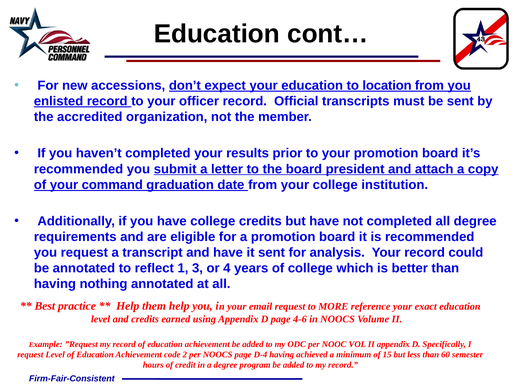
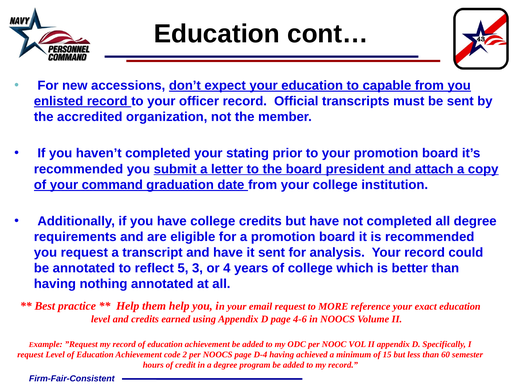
location: location -> capable (387, 85)
results: results -> stating (248, 153)
1: 1 -> 5 (183, 269)
